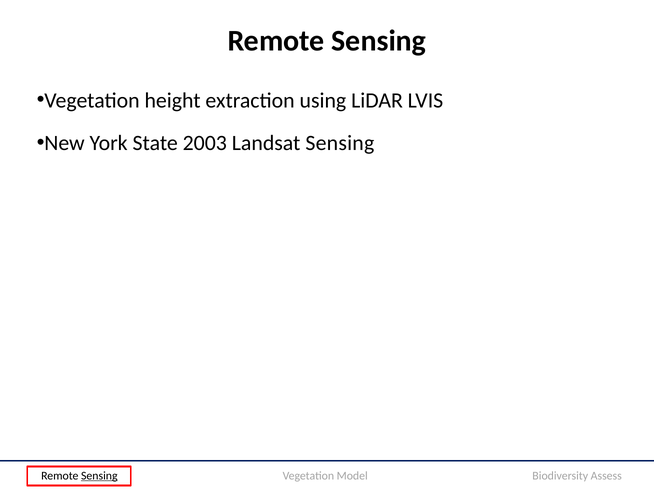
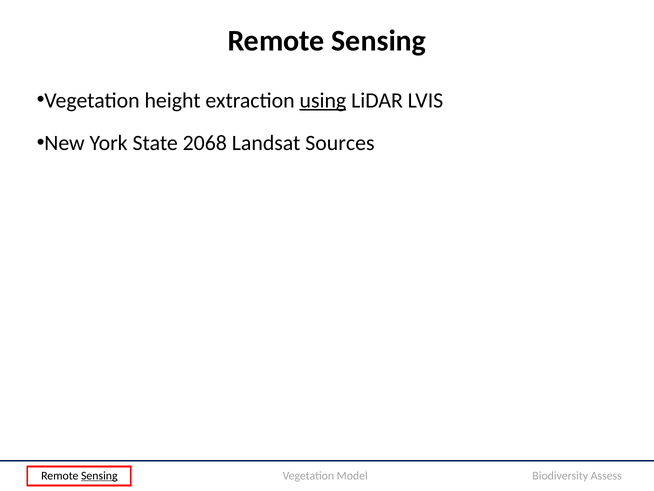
using underline: none -> present (323, 100)
2003: 2003 -> 2068 (205, 143)
Landsat Sensing: Sensing -> Sources (340, 143)
